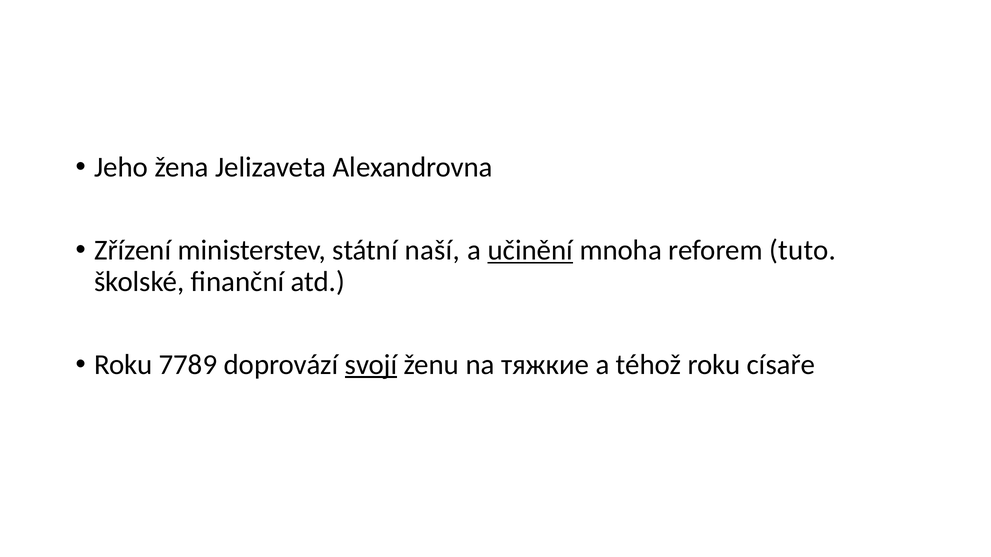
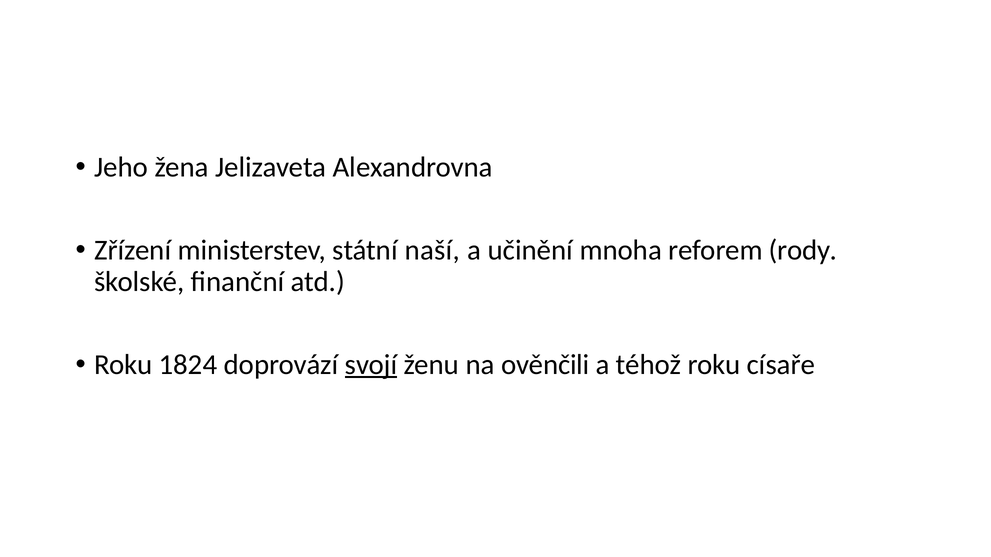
učinění underline: present -> none (530, 251)
tuto: tuto -> rody (803, 251)
7789: 7789 -> 1824 (188, 365)
тяжкие: тяжкие -> ověnčili (545, 365)
